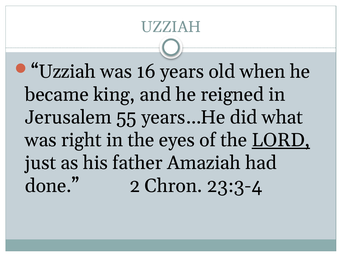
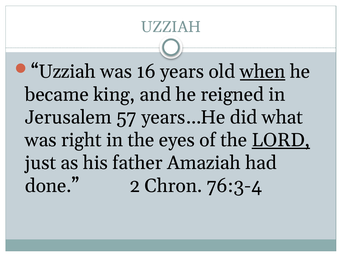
when underline: none -> present (263, 72)
55: 55 -> 57 (126, 117)
23:3-4: 23:3-4 -> 76:3-4 (234, 185)
